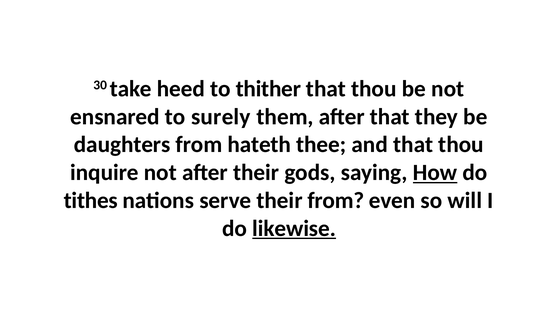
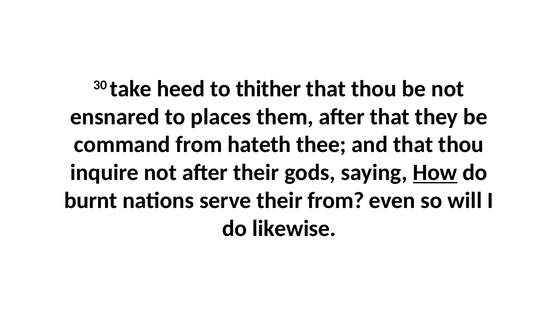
surely: surely -> places (221, 117)
daughters: daughters -> command (122, 145)
tithes: tithes -> burnt (91, 200)
likewise underline: present -> none (294, 228)
